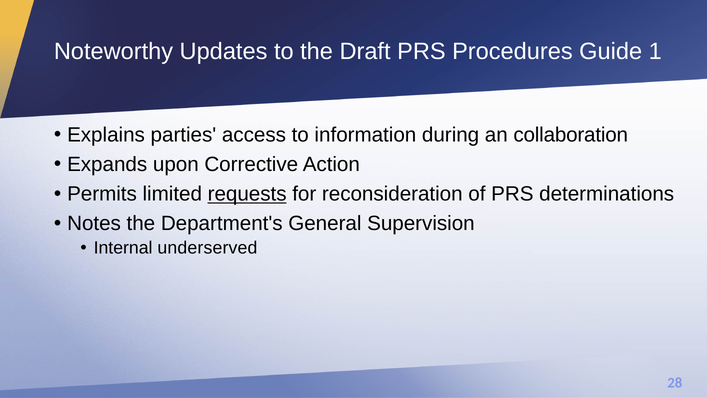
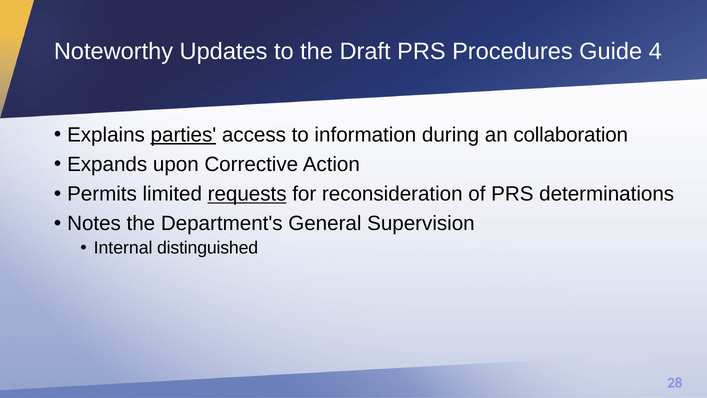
1: 1 -> 4 (655, 51)
parties underline: none -> present (183, 135)
underserved: underserved -> distinguished (208, 248)
